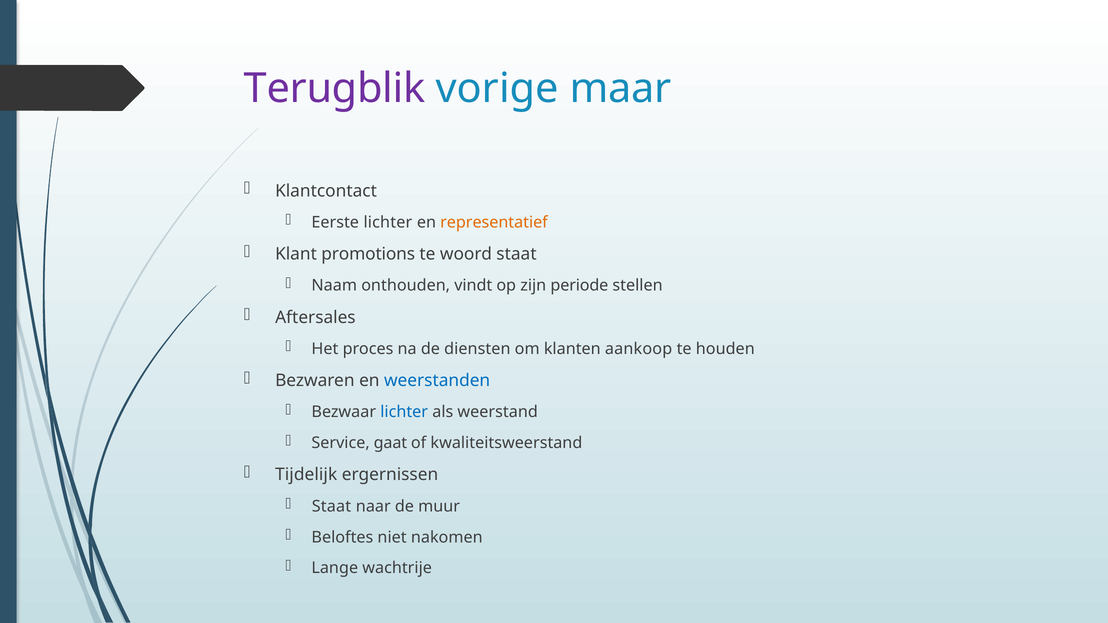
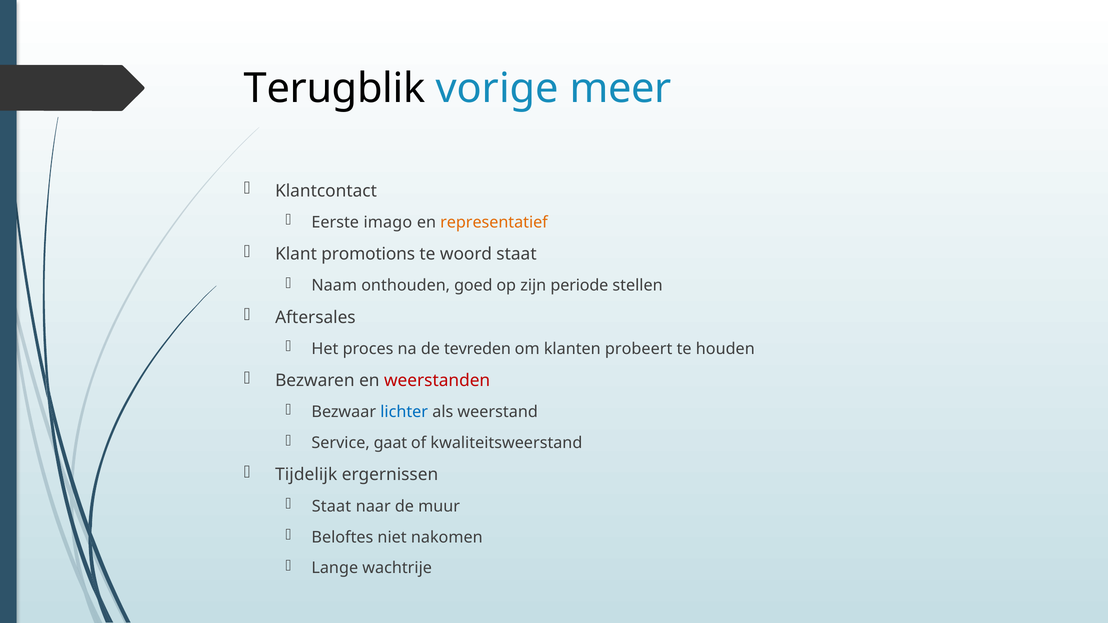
Terugblik colour: purple -> black (335, 89)
maar: maar -> meer (621, 89)
Eerste lichter: lichter -> imago (388, 222)
vindt: vindt -> goed (473, 286)
diensten: diensten -> tevreden (477, 349)
aankoop: aankoop -> probeert (639, 349)
weerstanden colour: blue -> red (437, 381)
